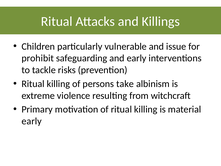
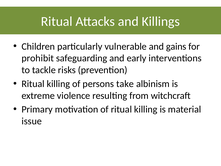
issue: issue -> gains (176, 46)
early: early -> issue (32, 121)
